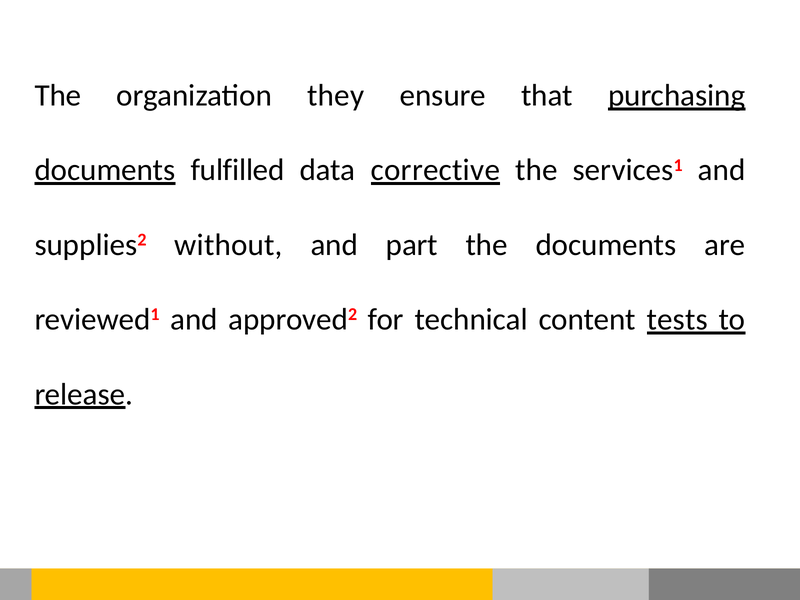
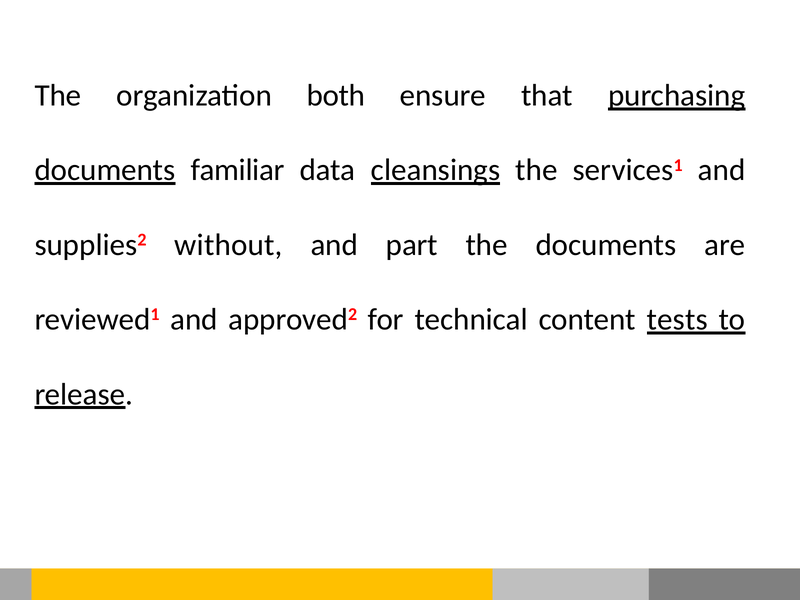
they: they -> both (336, 95)
fulfilled: fulfilled -> familiar (238, 170)
corrective: corrective -> cleansings (436, 170)
